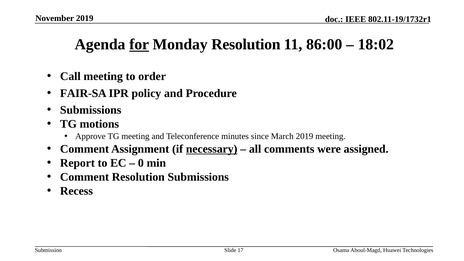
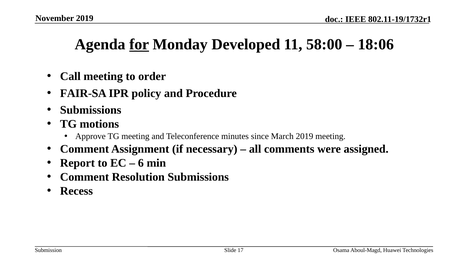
Monday Resolution: Resolution -> Developed (246, 44)
86:00: 86:00 -> 58:00 (324, 44)
18:02: 18:02 -> 18:06 (376, 44)
necessary underline: present -> none (212, 149)
0: 0 -> 6 (141, 163)
